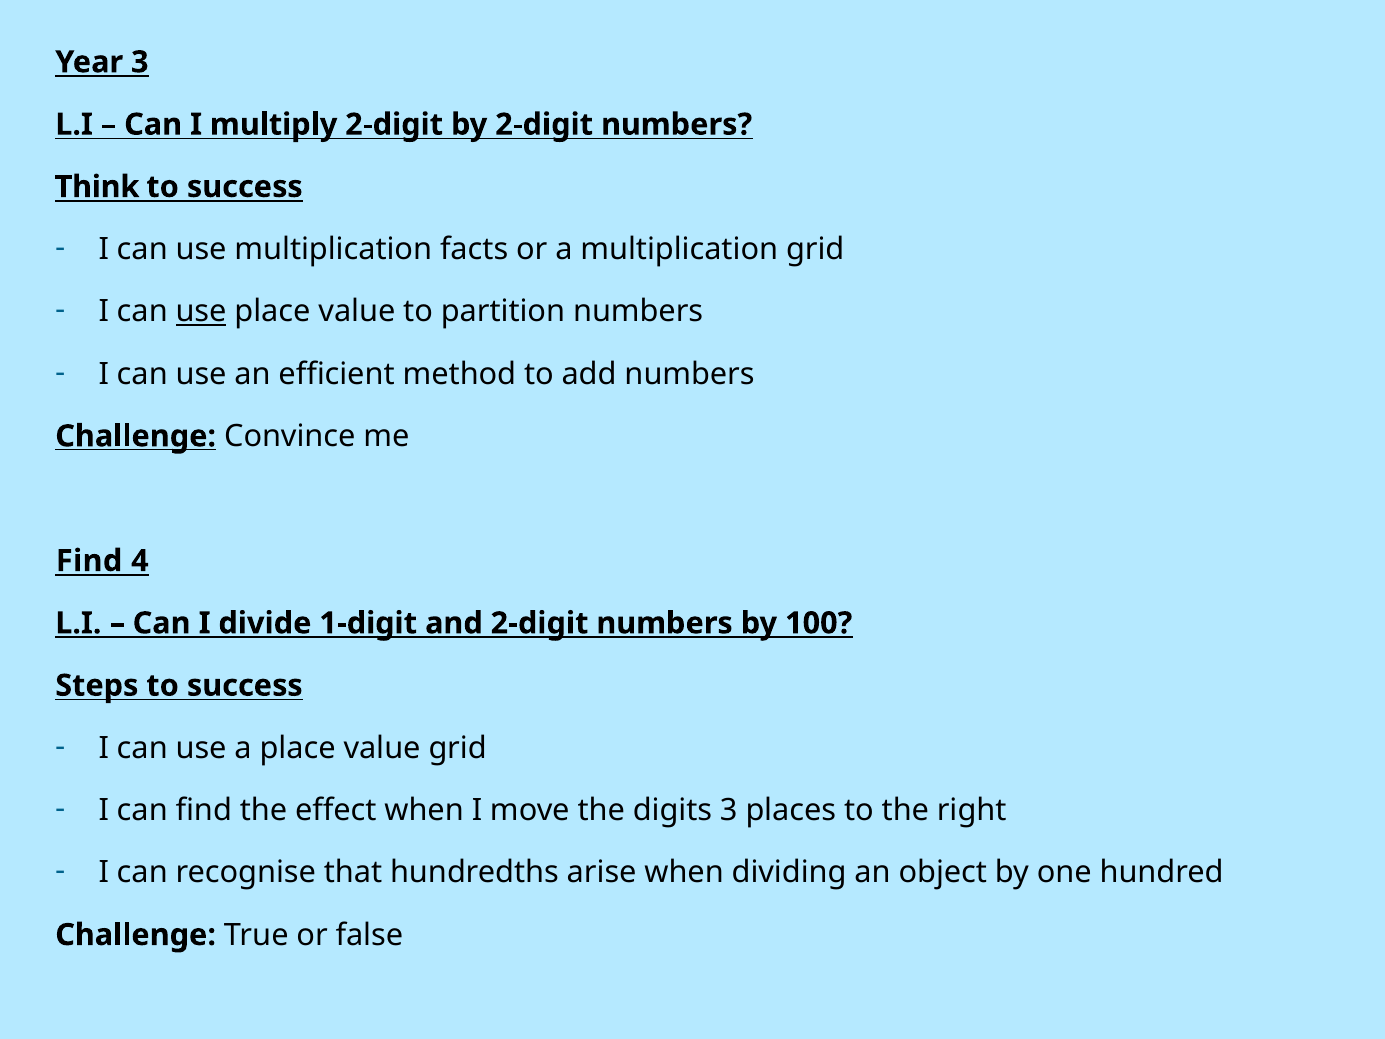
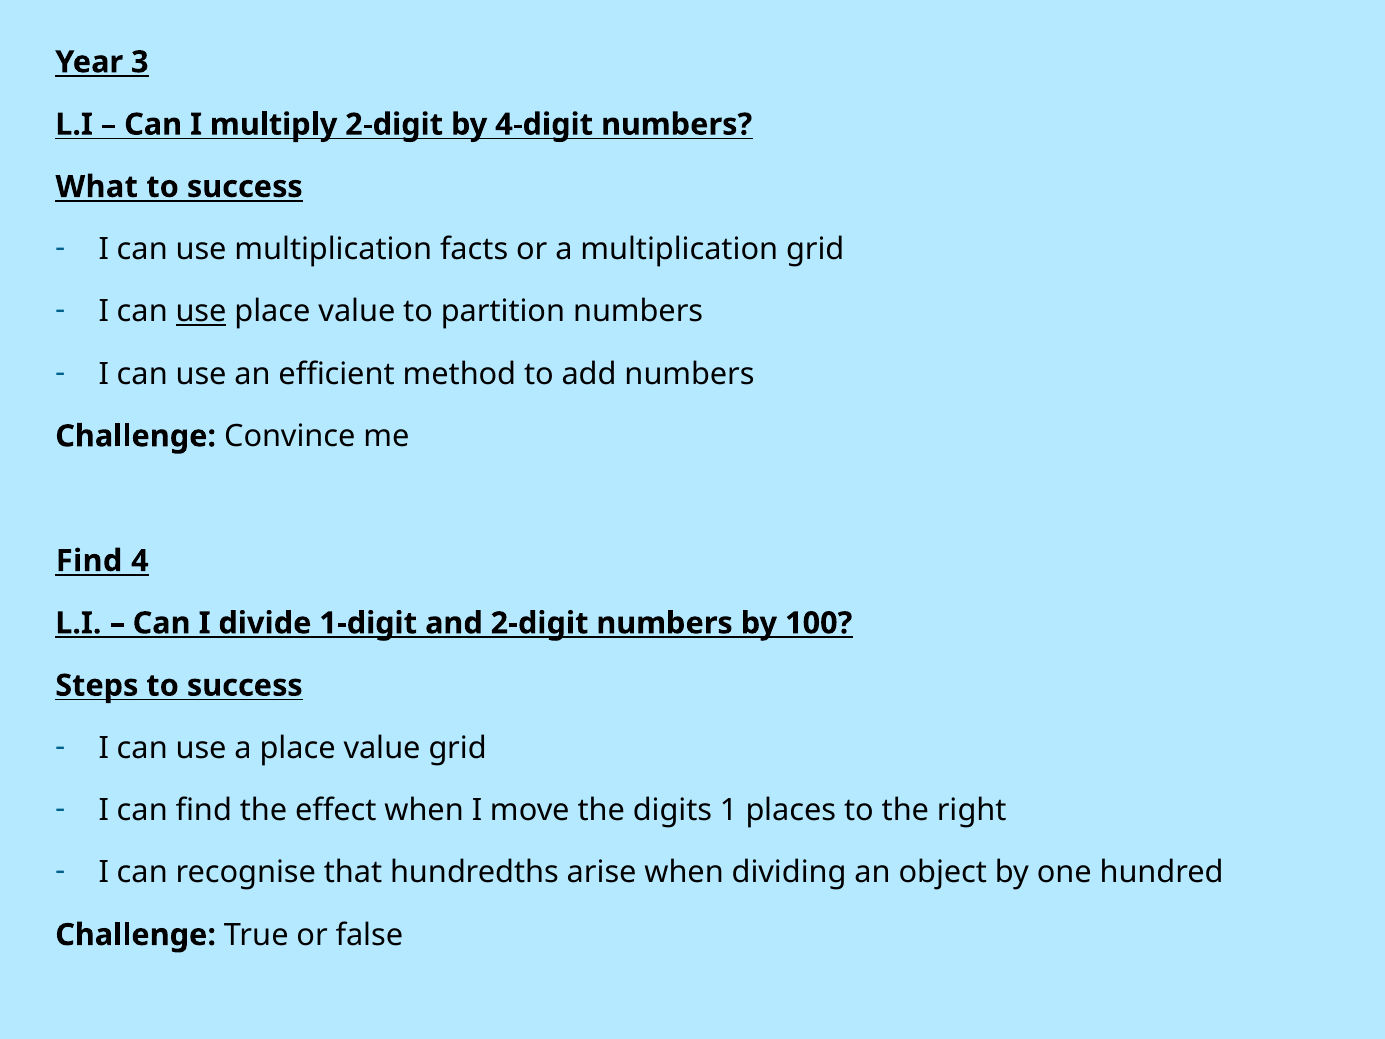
by 2-digit: 2-digit -> 4-digit (544, 124)
Think: Think -> What (97, 187)
Challenge underline: present -> none (136, 436)
digits 3: 3 -> 1 (729, 810)
